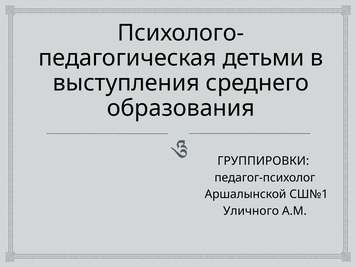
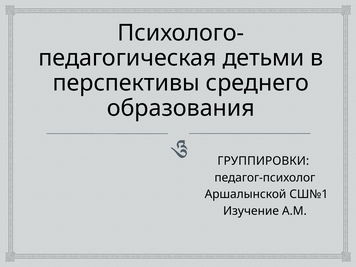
выступления: выступления -> перспективы (126, 83)
Уличного: Уличного -> Изучение (251, 211)
